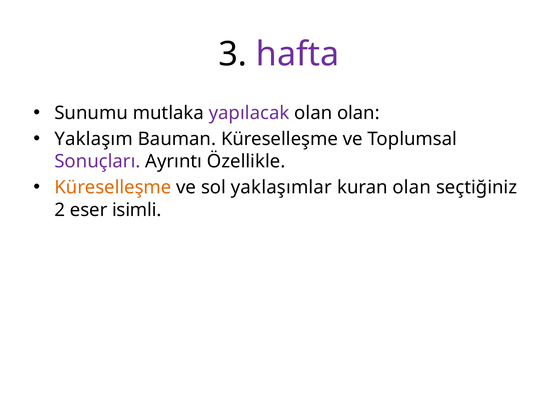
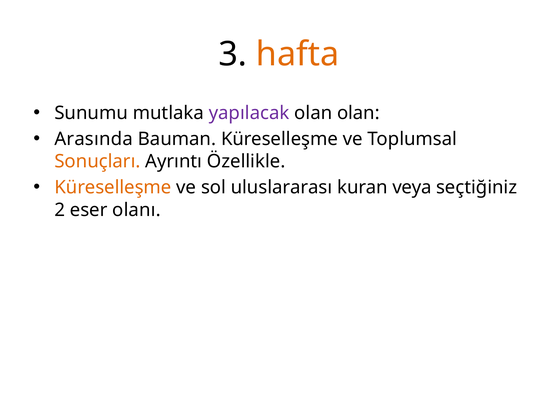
hafta colour: purple -> orange (298, 54)
Yaklaşım: Yaklaşım -> Arasında (94, 139)
Sonuçları colour: purple -> orange (97, 161)
yaklaşımlar: yaklaşımlar -> uluslararası (282, 187)
kuran olan: olan -> veya (412, 187)
isimli: isimli -> olanı (137, 210)
